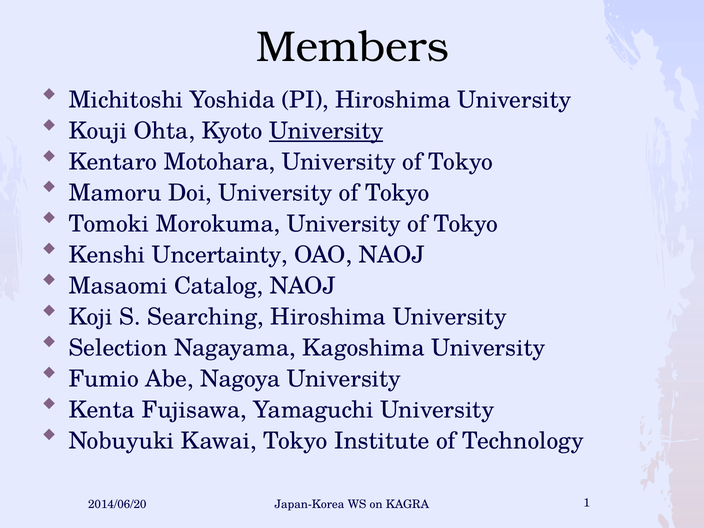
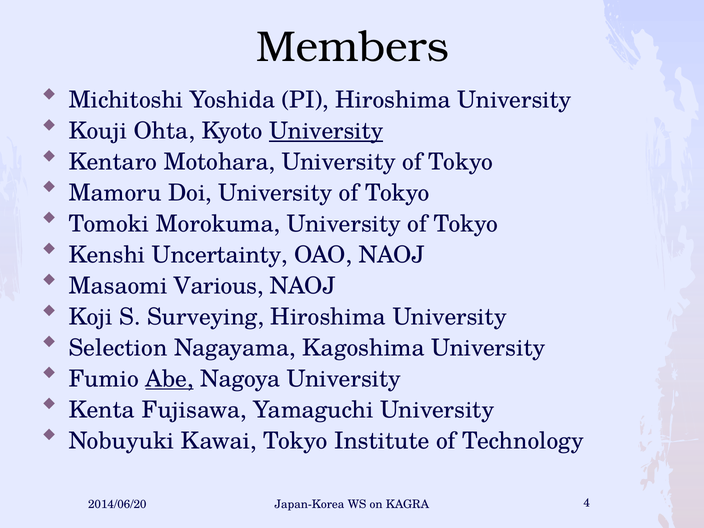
Catalog: Catalog -> Various (219, 286)
Searching: Searching -> Surveying (206, 317)
Abe underline: none -> present (170, 379)
1: 1 -> 4 (587, 503)
